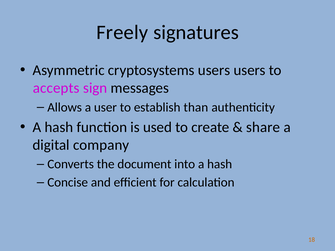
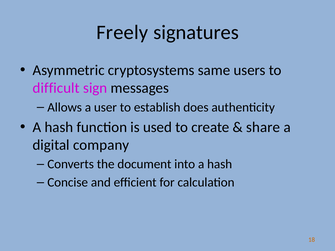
cryptosystems users: users -> same (214, 70)
accepts: accepts -> difficult (56, 88)
than: than -> does (196, 107)
